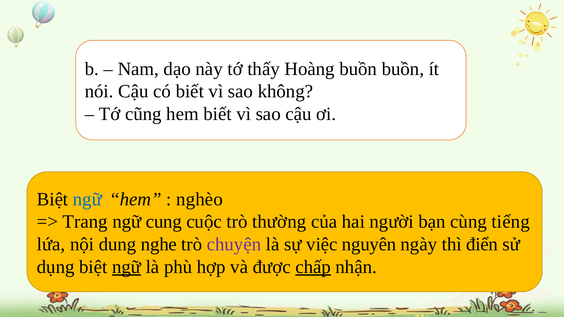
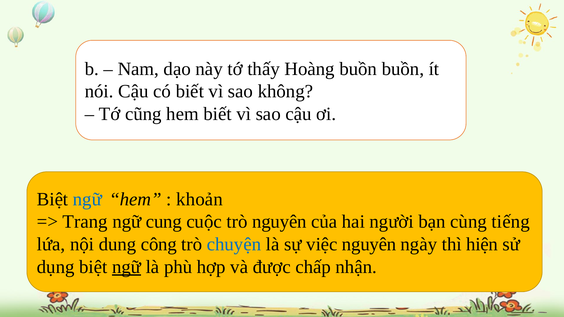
nghèo: nghèo -> khoản (200, 199)
trò thường: thường -> nguyên (279, 222)
nghe: nghe -> công (159, 245)
chuyện colour: purple -> blue (234, 245)
điển: điển -> hiện (482, 245)
chấp underline: present -> none (313, 267)
